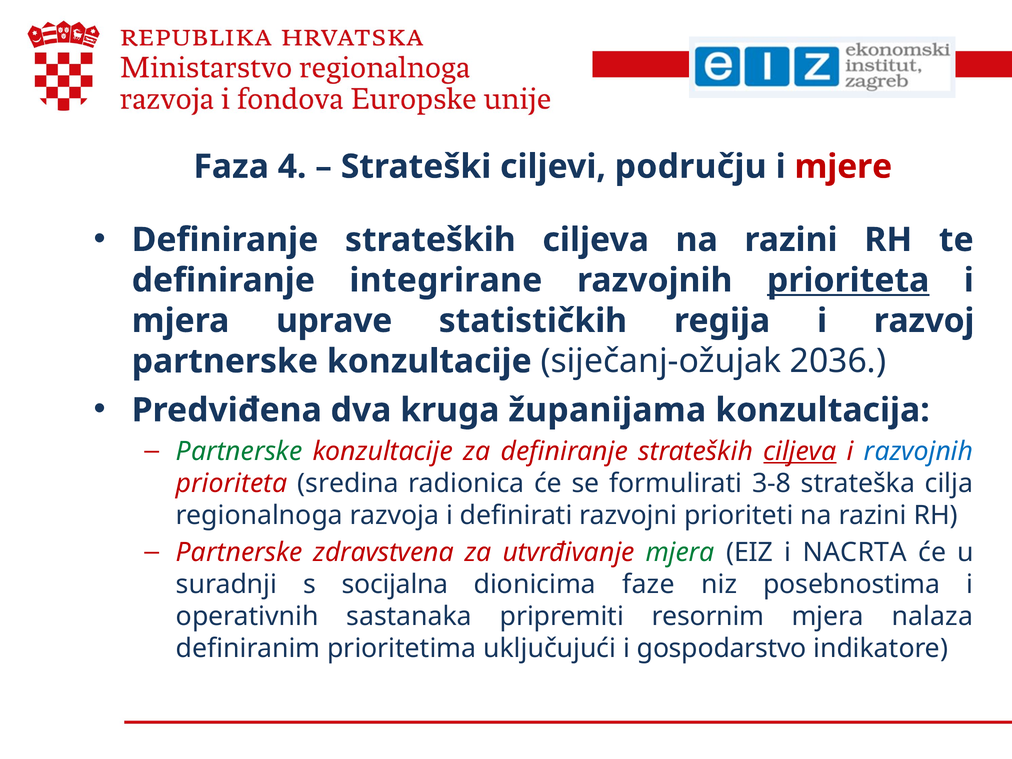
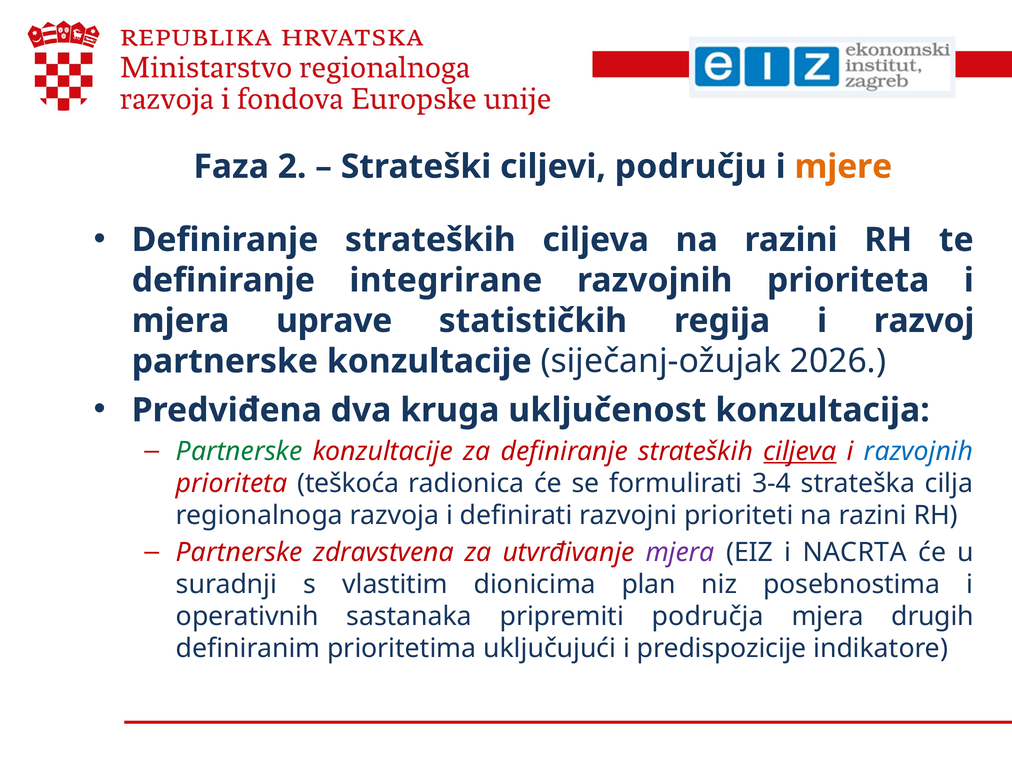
4: 4 -> 2 (292, 167)
mjere colour: red -> orange (843, 167)
prioriteta underline: present -> none (848, 280)
2036: 2036 -> 2026 (838, 361)
županijama: županijama -> uključenost (607, 410)
sredina: sredina -> teškoća (348, 483)
3-8: 3-8 -> 3-4 (772, 483)
mjera colour: green -> purple (680, 553)
socijalna: socijalna -> vlastitim (395, 585)
faze: faze -> plan (649, 585)
resornim: resornim -> područja (708, 617)
nalaza: nalaza -> drugih (933, 617)
gospodarstvo: gospodarstvo -> predispozicije (722, 649)
